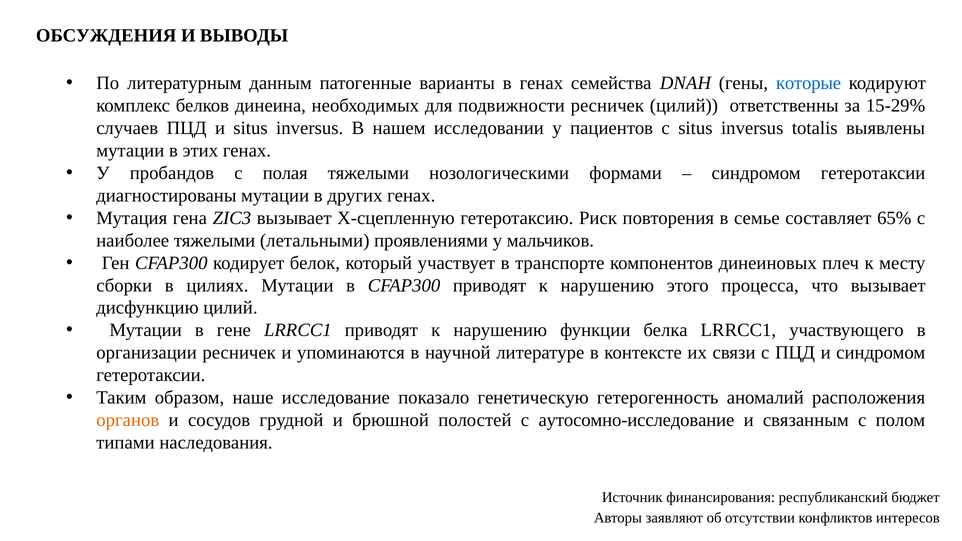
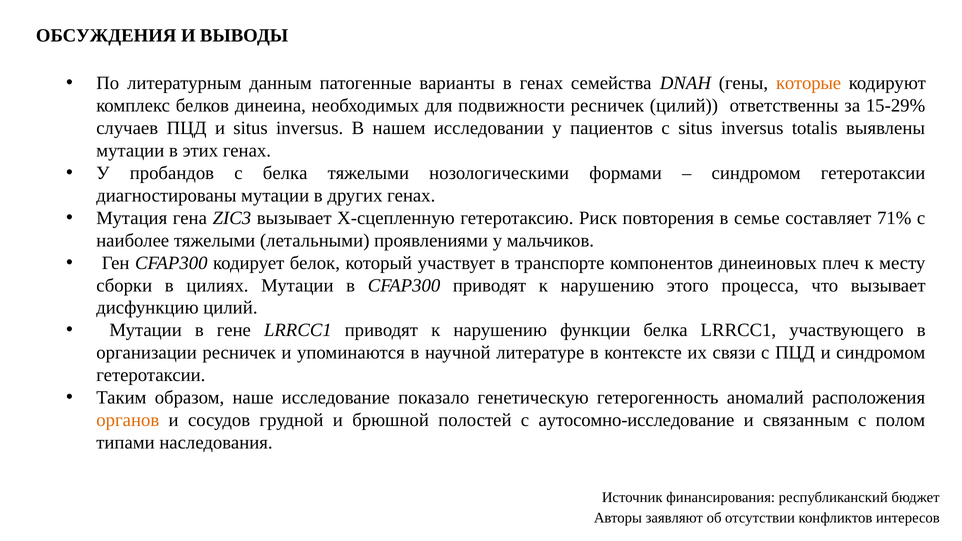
которые colour: blue -> orange (809, 83)
с полая: полая -> белка (285, 173)
65%: 65% -> 71% (894, 218)
